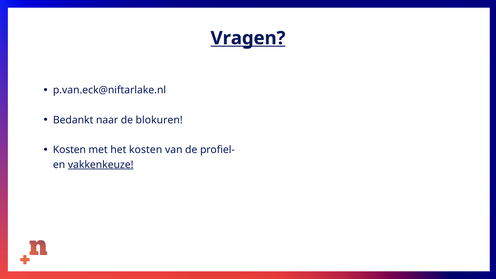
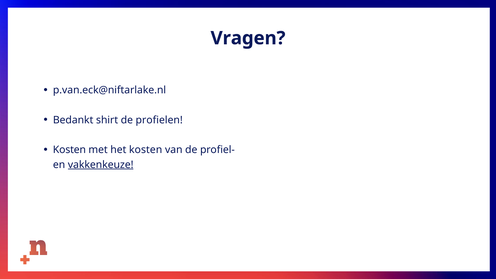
Vragen underline: present -> none (248, 38)
naar: naar -> shirt (107, 120)
blokuren: blokuren -> profielen (159, 120)
